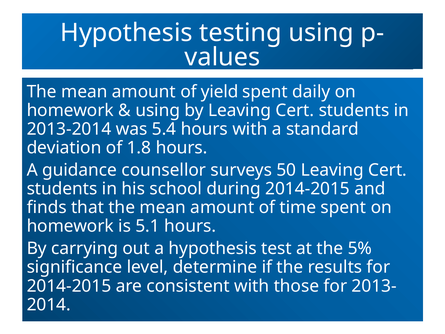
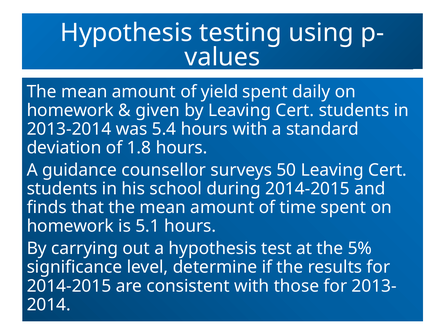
using: using -> given (158, 110)
